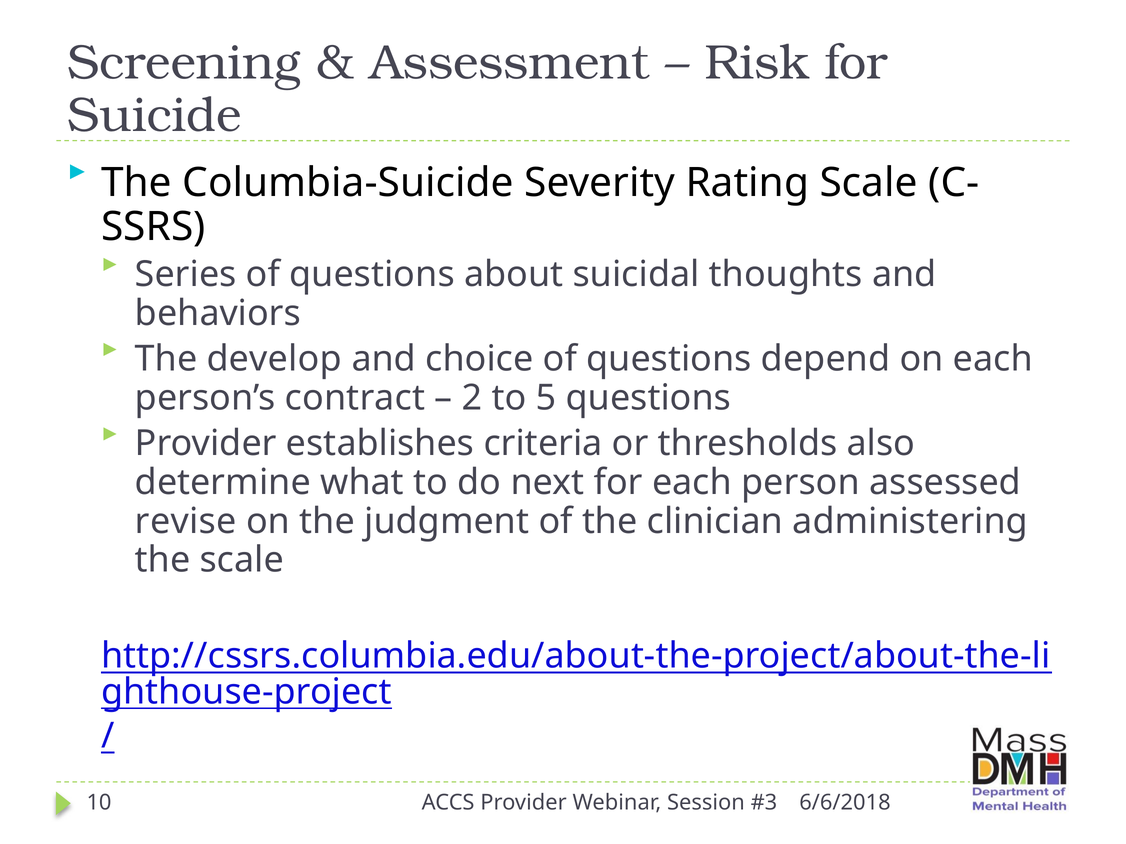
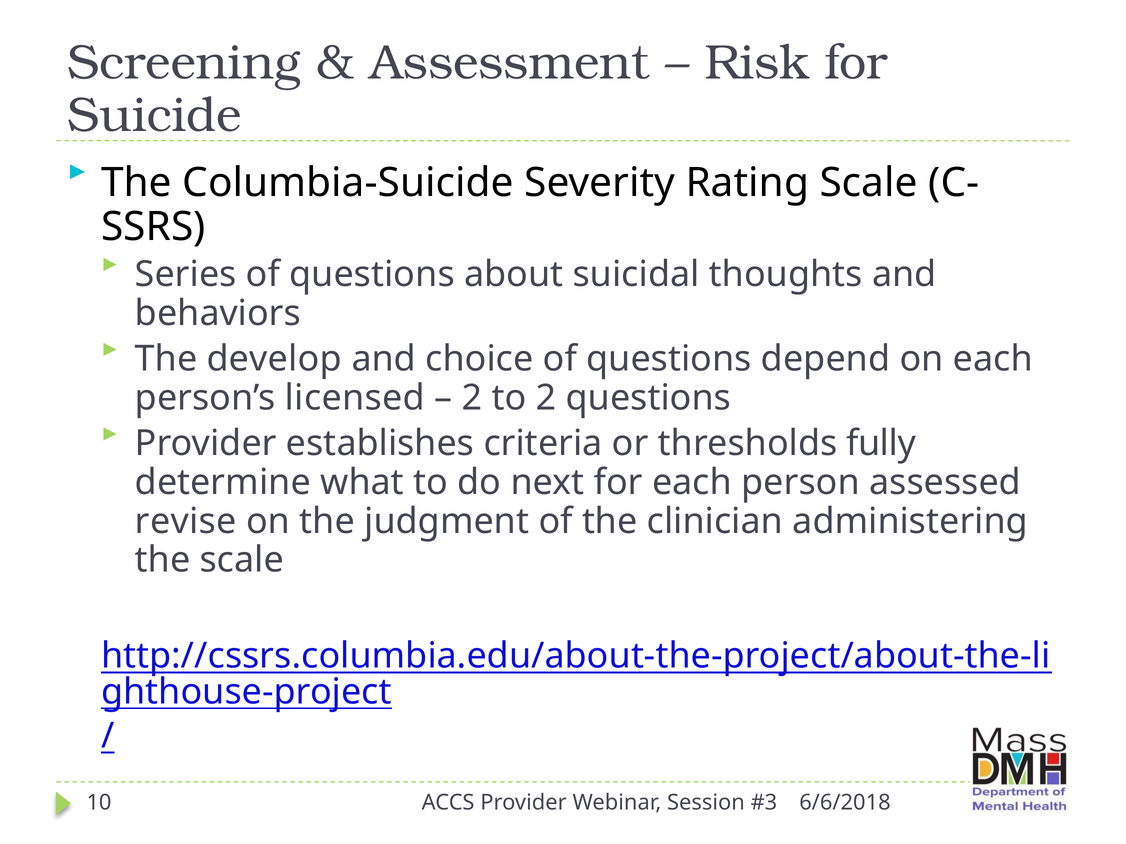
contract: contract -> licensed (355, 398)
to 5: 5 -> 2 (546, 398)
also: also -> fully (881, 444)
